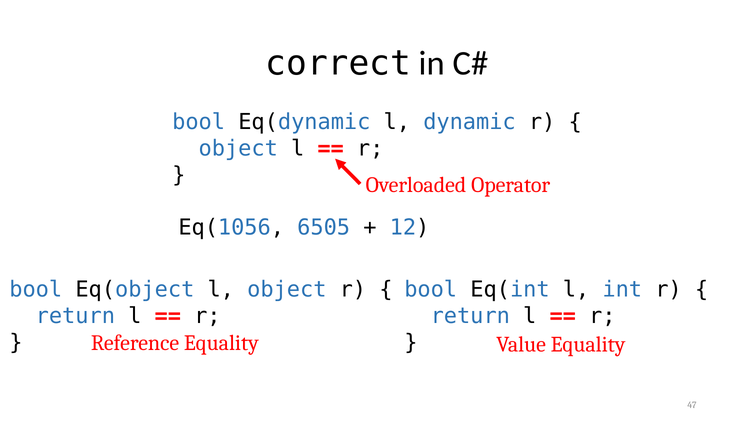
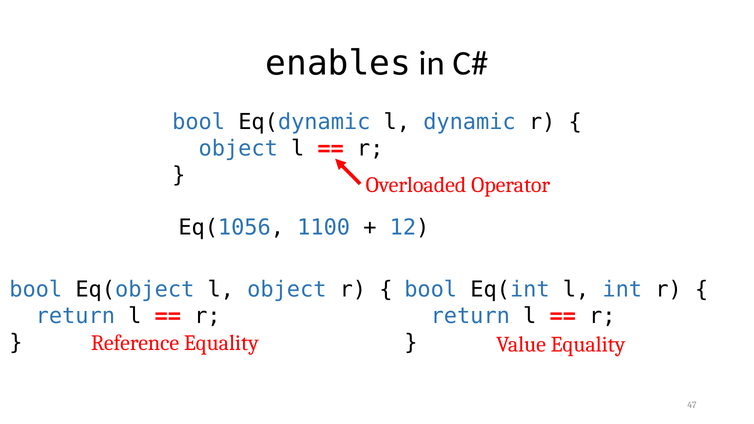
correct: correct -> enables (338, 63)
6505: 6505 -> 1100 (324, 228)
